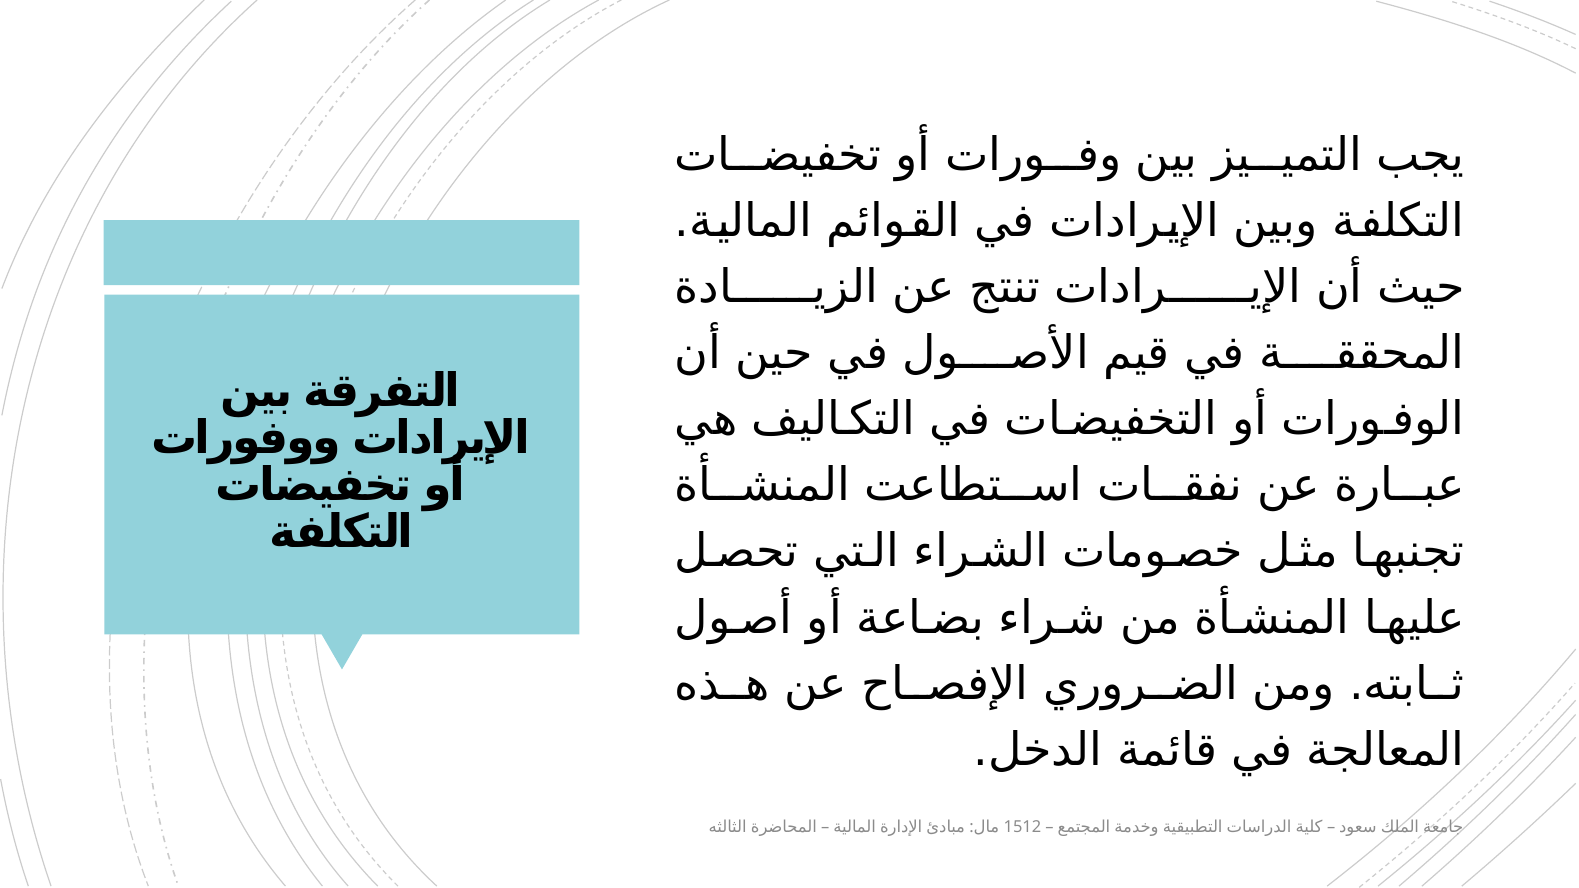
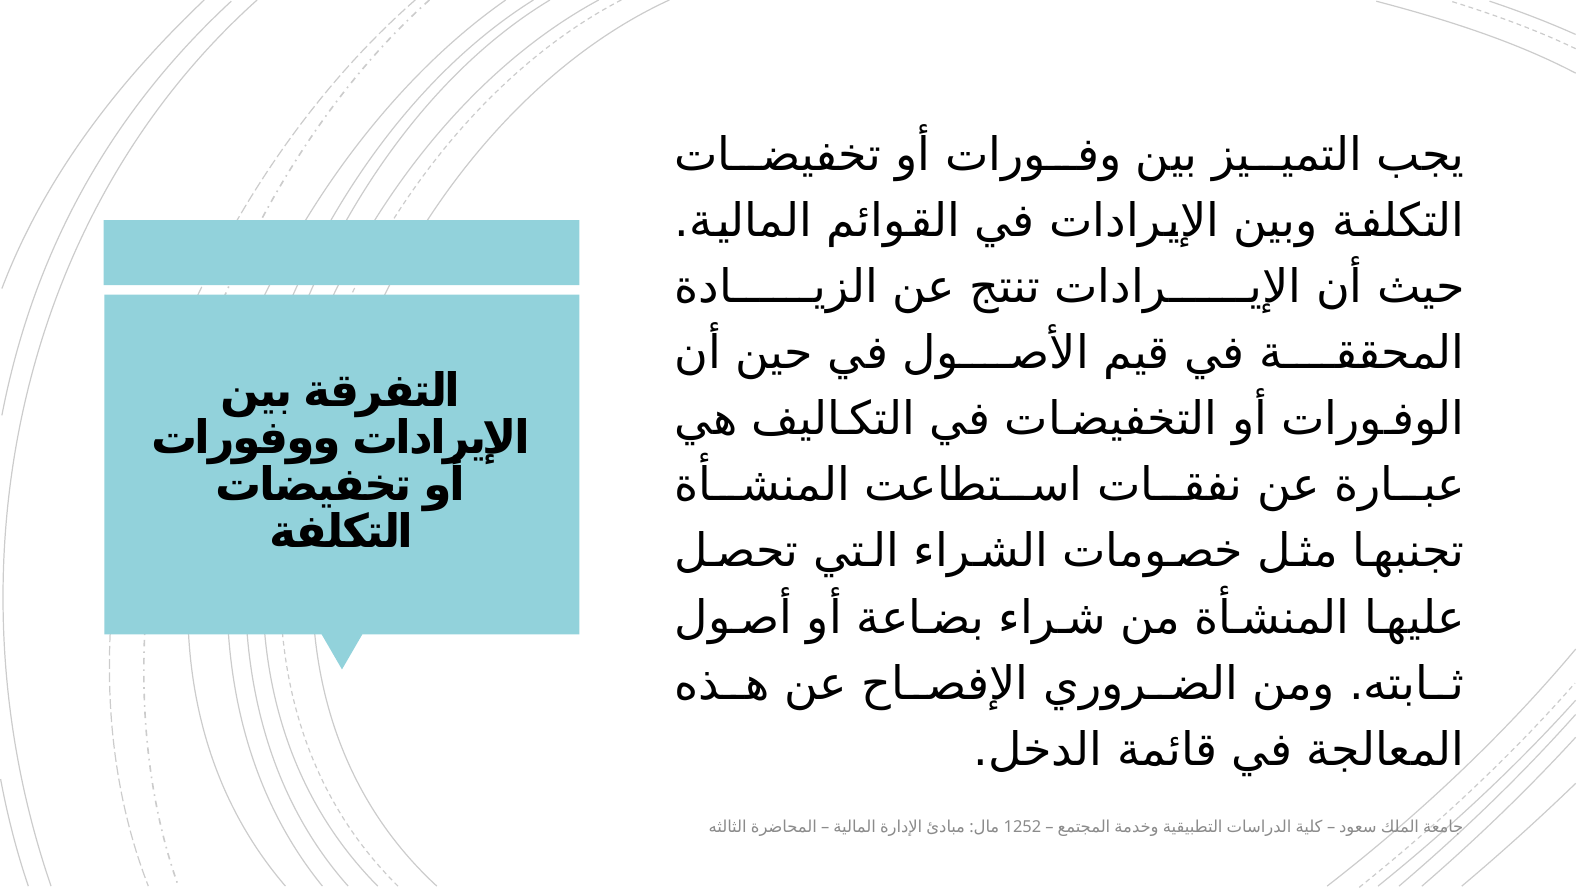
1512: 1512 -> 1252 (1022, 827)
